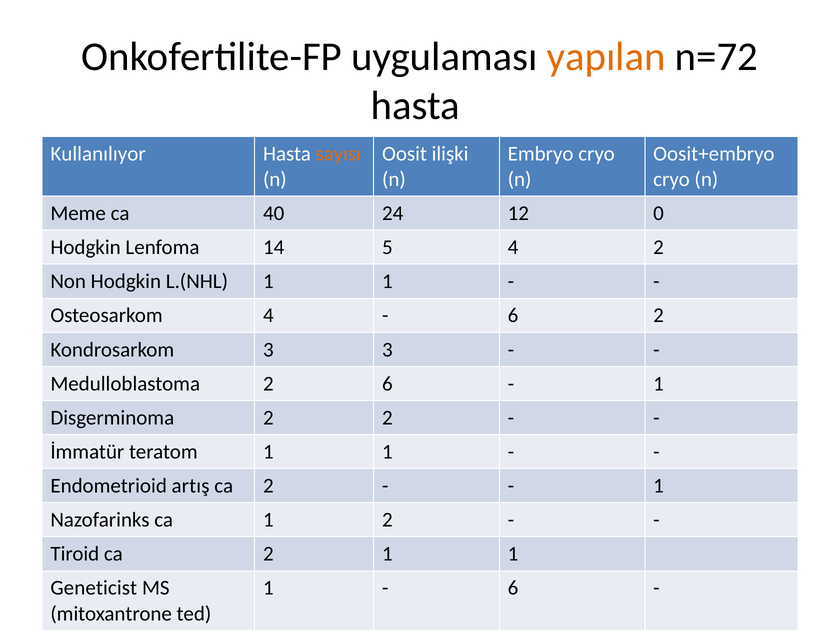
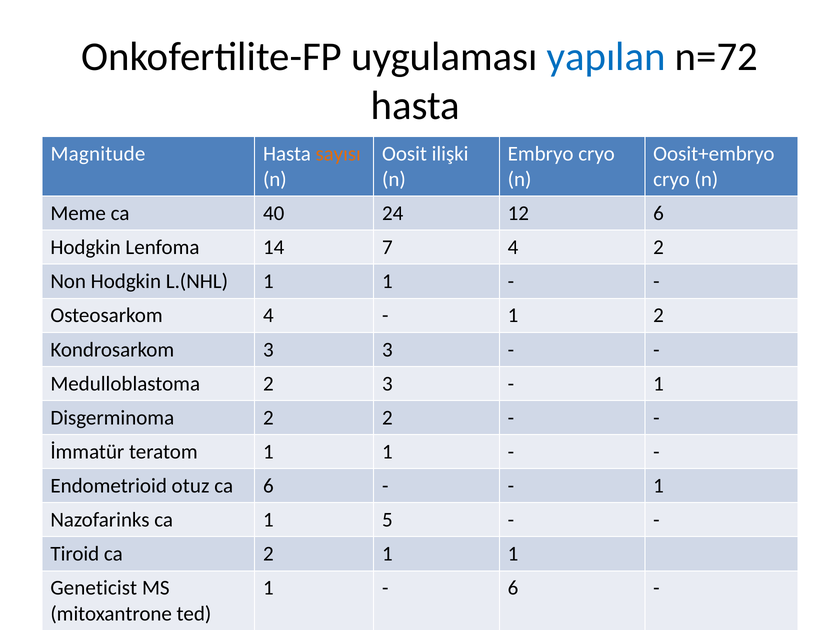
yapılan colour: orange -> blue (606, 57)
Kullanılıyor: Kullanılıyor -> Magnitude (98, 154)
12 0: 0 -> 6 (659, 213)
5: 5 -> 7 (387, 247)
6: 6 -> 1 (513, 316)
2 6: 6 -> 3 (387, 384)
artış: artış -> otuz (190, 486)
2: 2 -> 6 (268, 486)
1 2: 2 -> 5 (387, 520)
